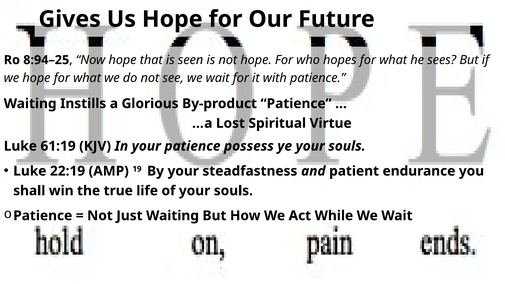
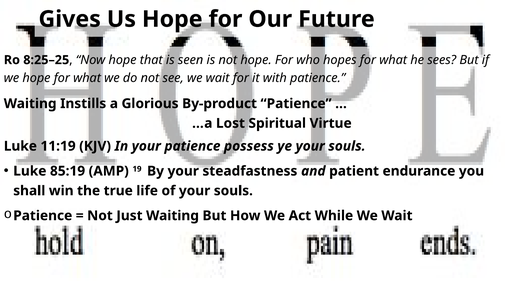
8:94–25: 8:94–25 -> 8:25–25 (46, 60)
61:19: 61:19 -> 11:19 (58, 146)
22:19: 22:19 -> 85:19 (68, 171)
